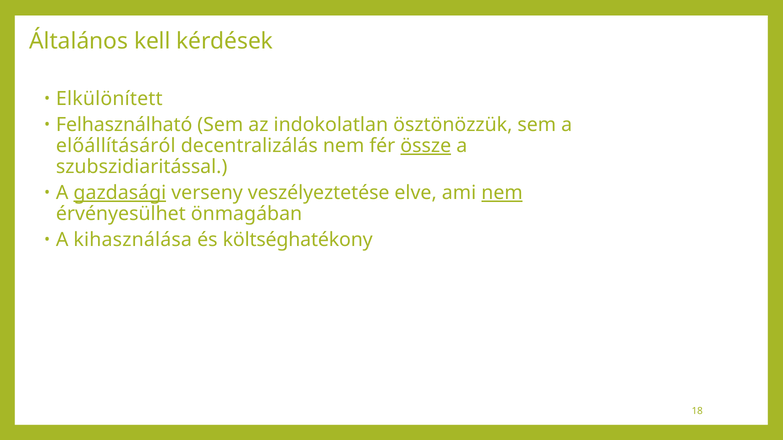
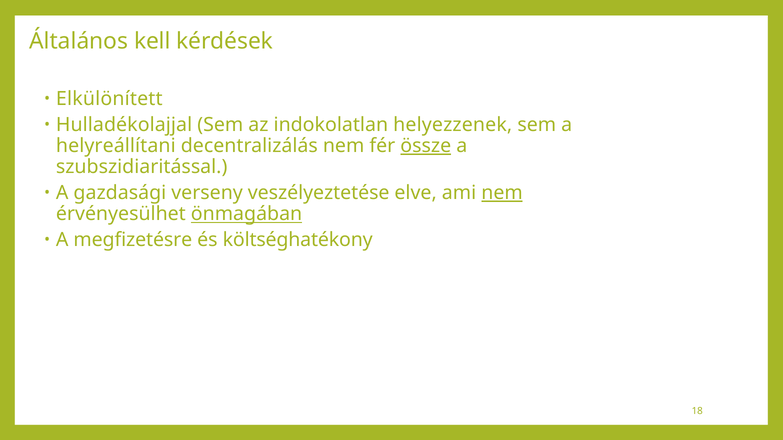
Felhasználható: Felhasználható -> Hulladékolajjal (124, 125)
ösztönözzük: ösztönözzük -> helyezzenek (453, 125)
előállításáról: előállításáról -> helyreállítani (116, 146)
gazdasági underline: present -> none (120, 193)
önmagában underline: none -> present (247, 214)
kihasználása: kihasználása -> megfizetésre (133, 240)
